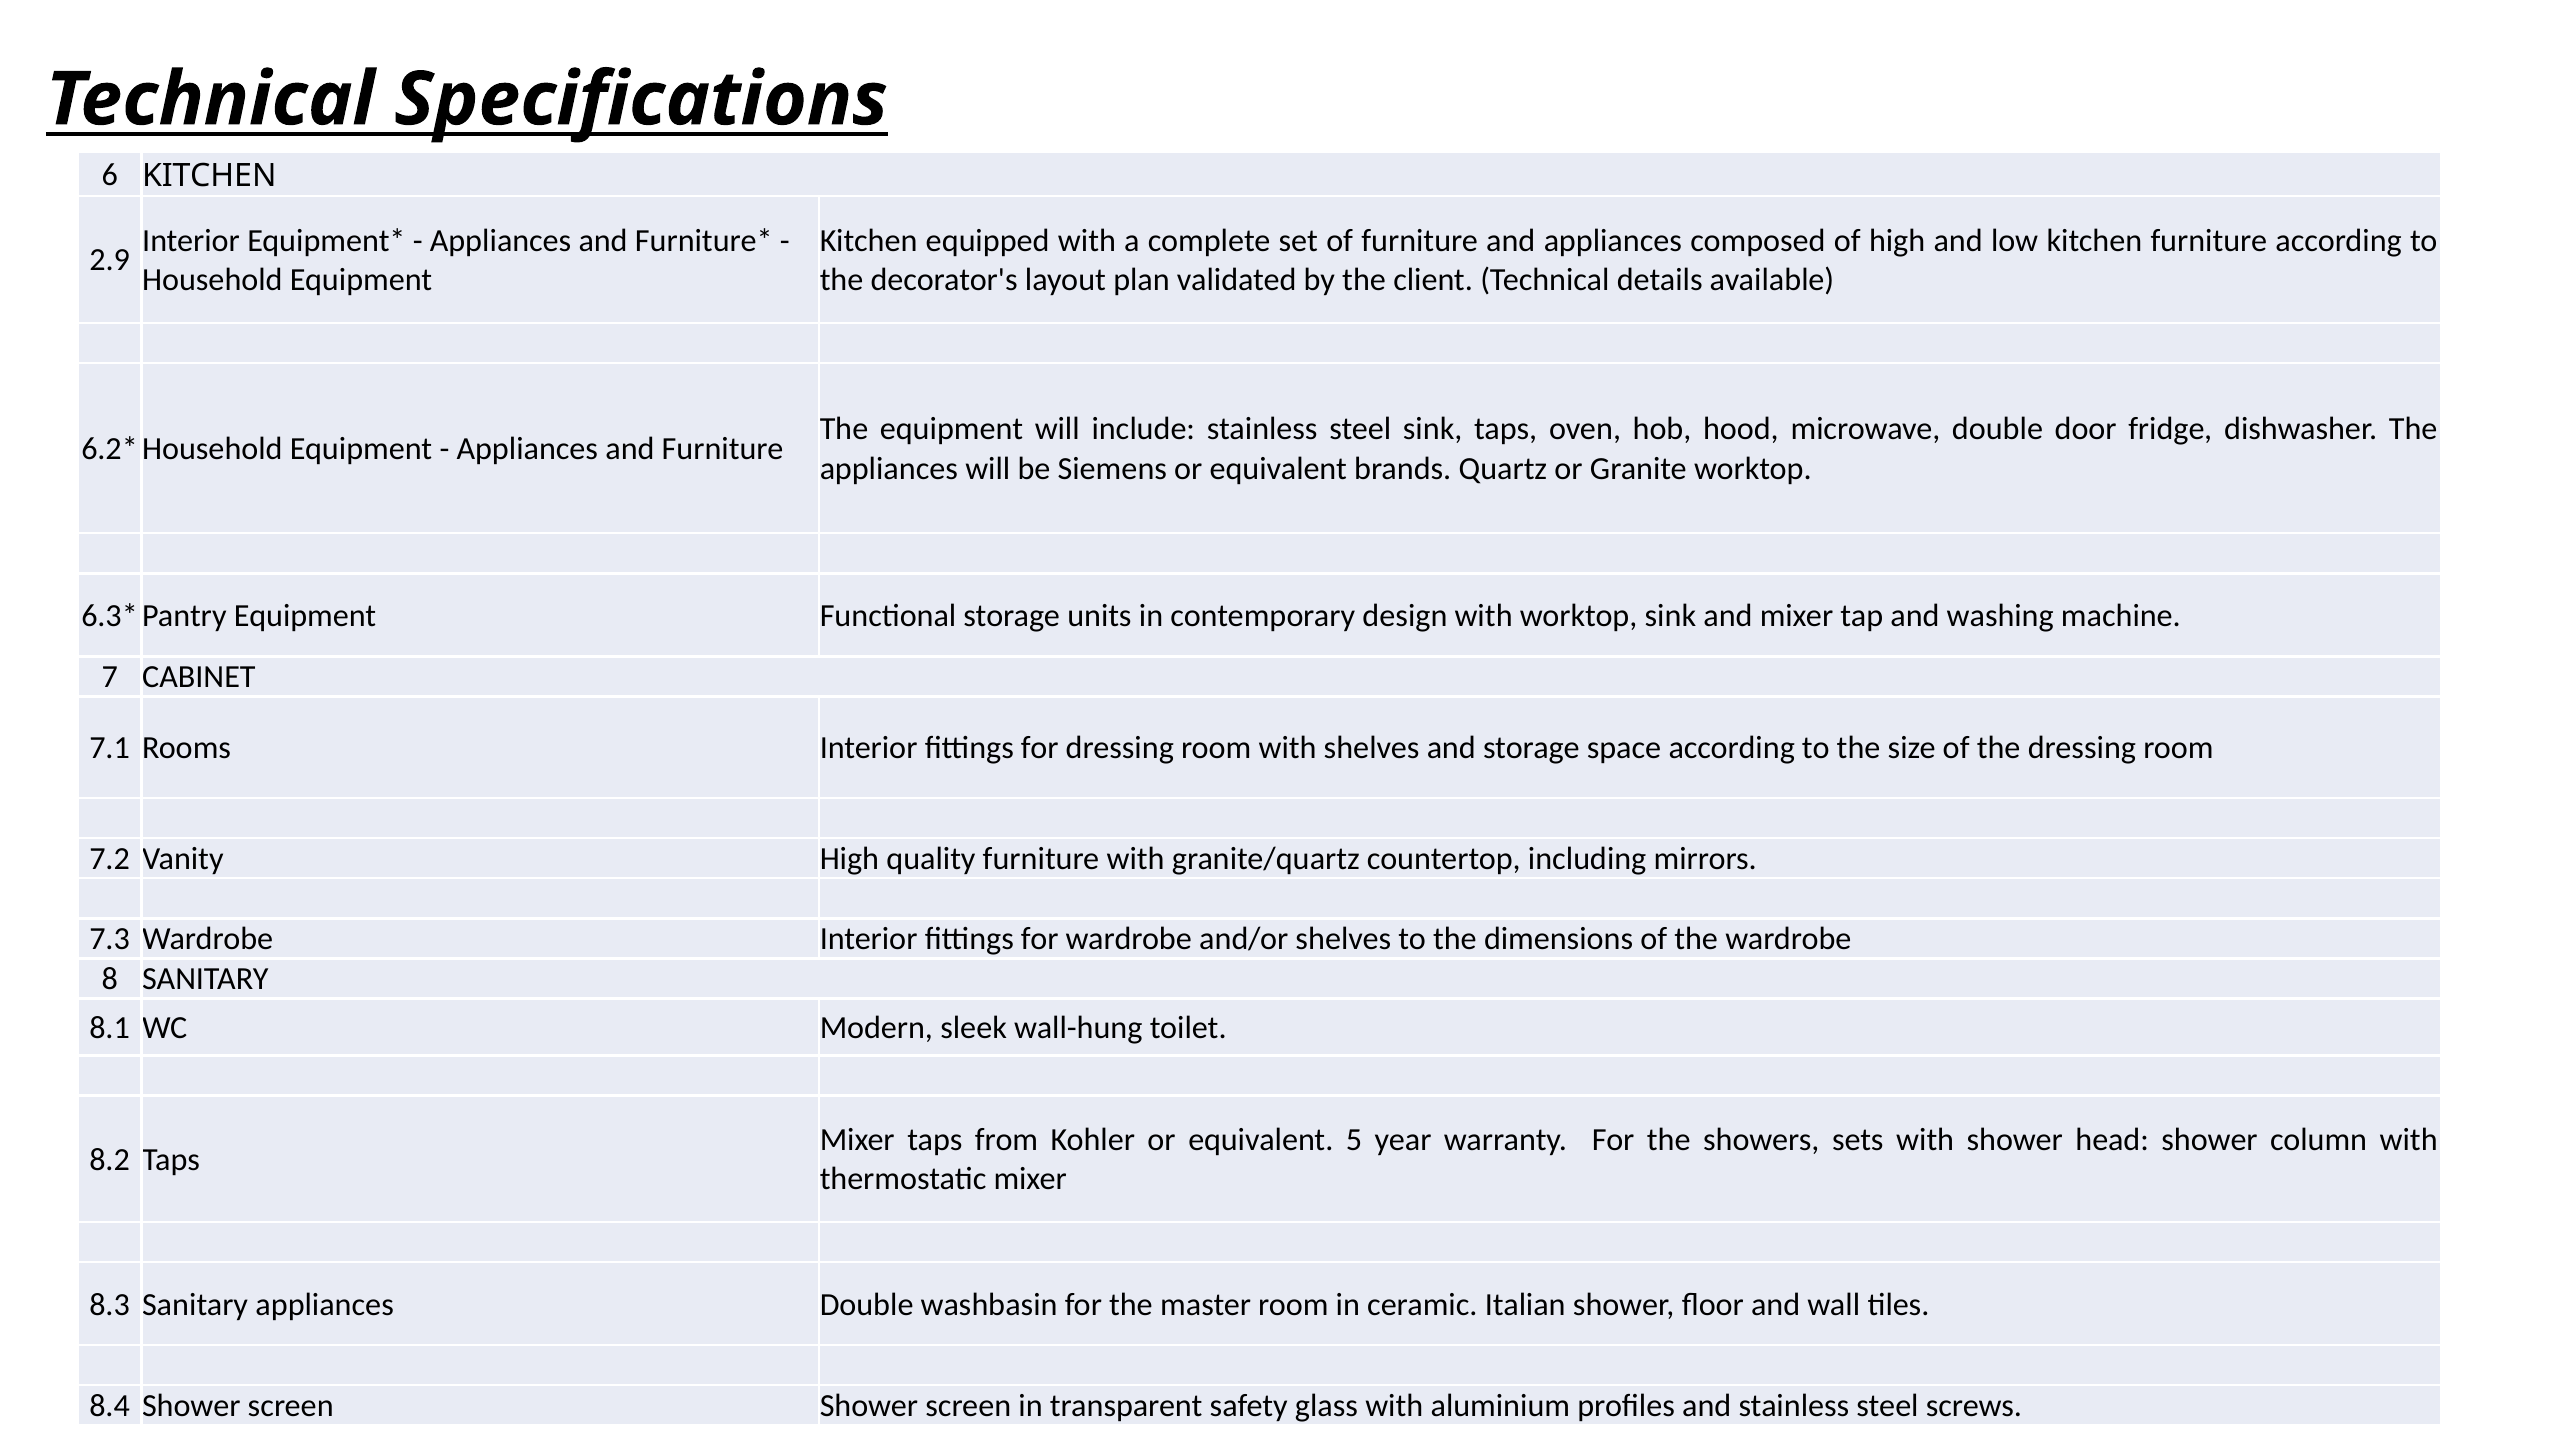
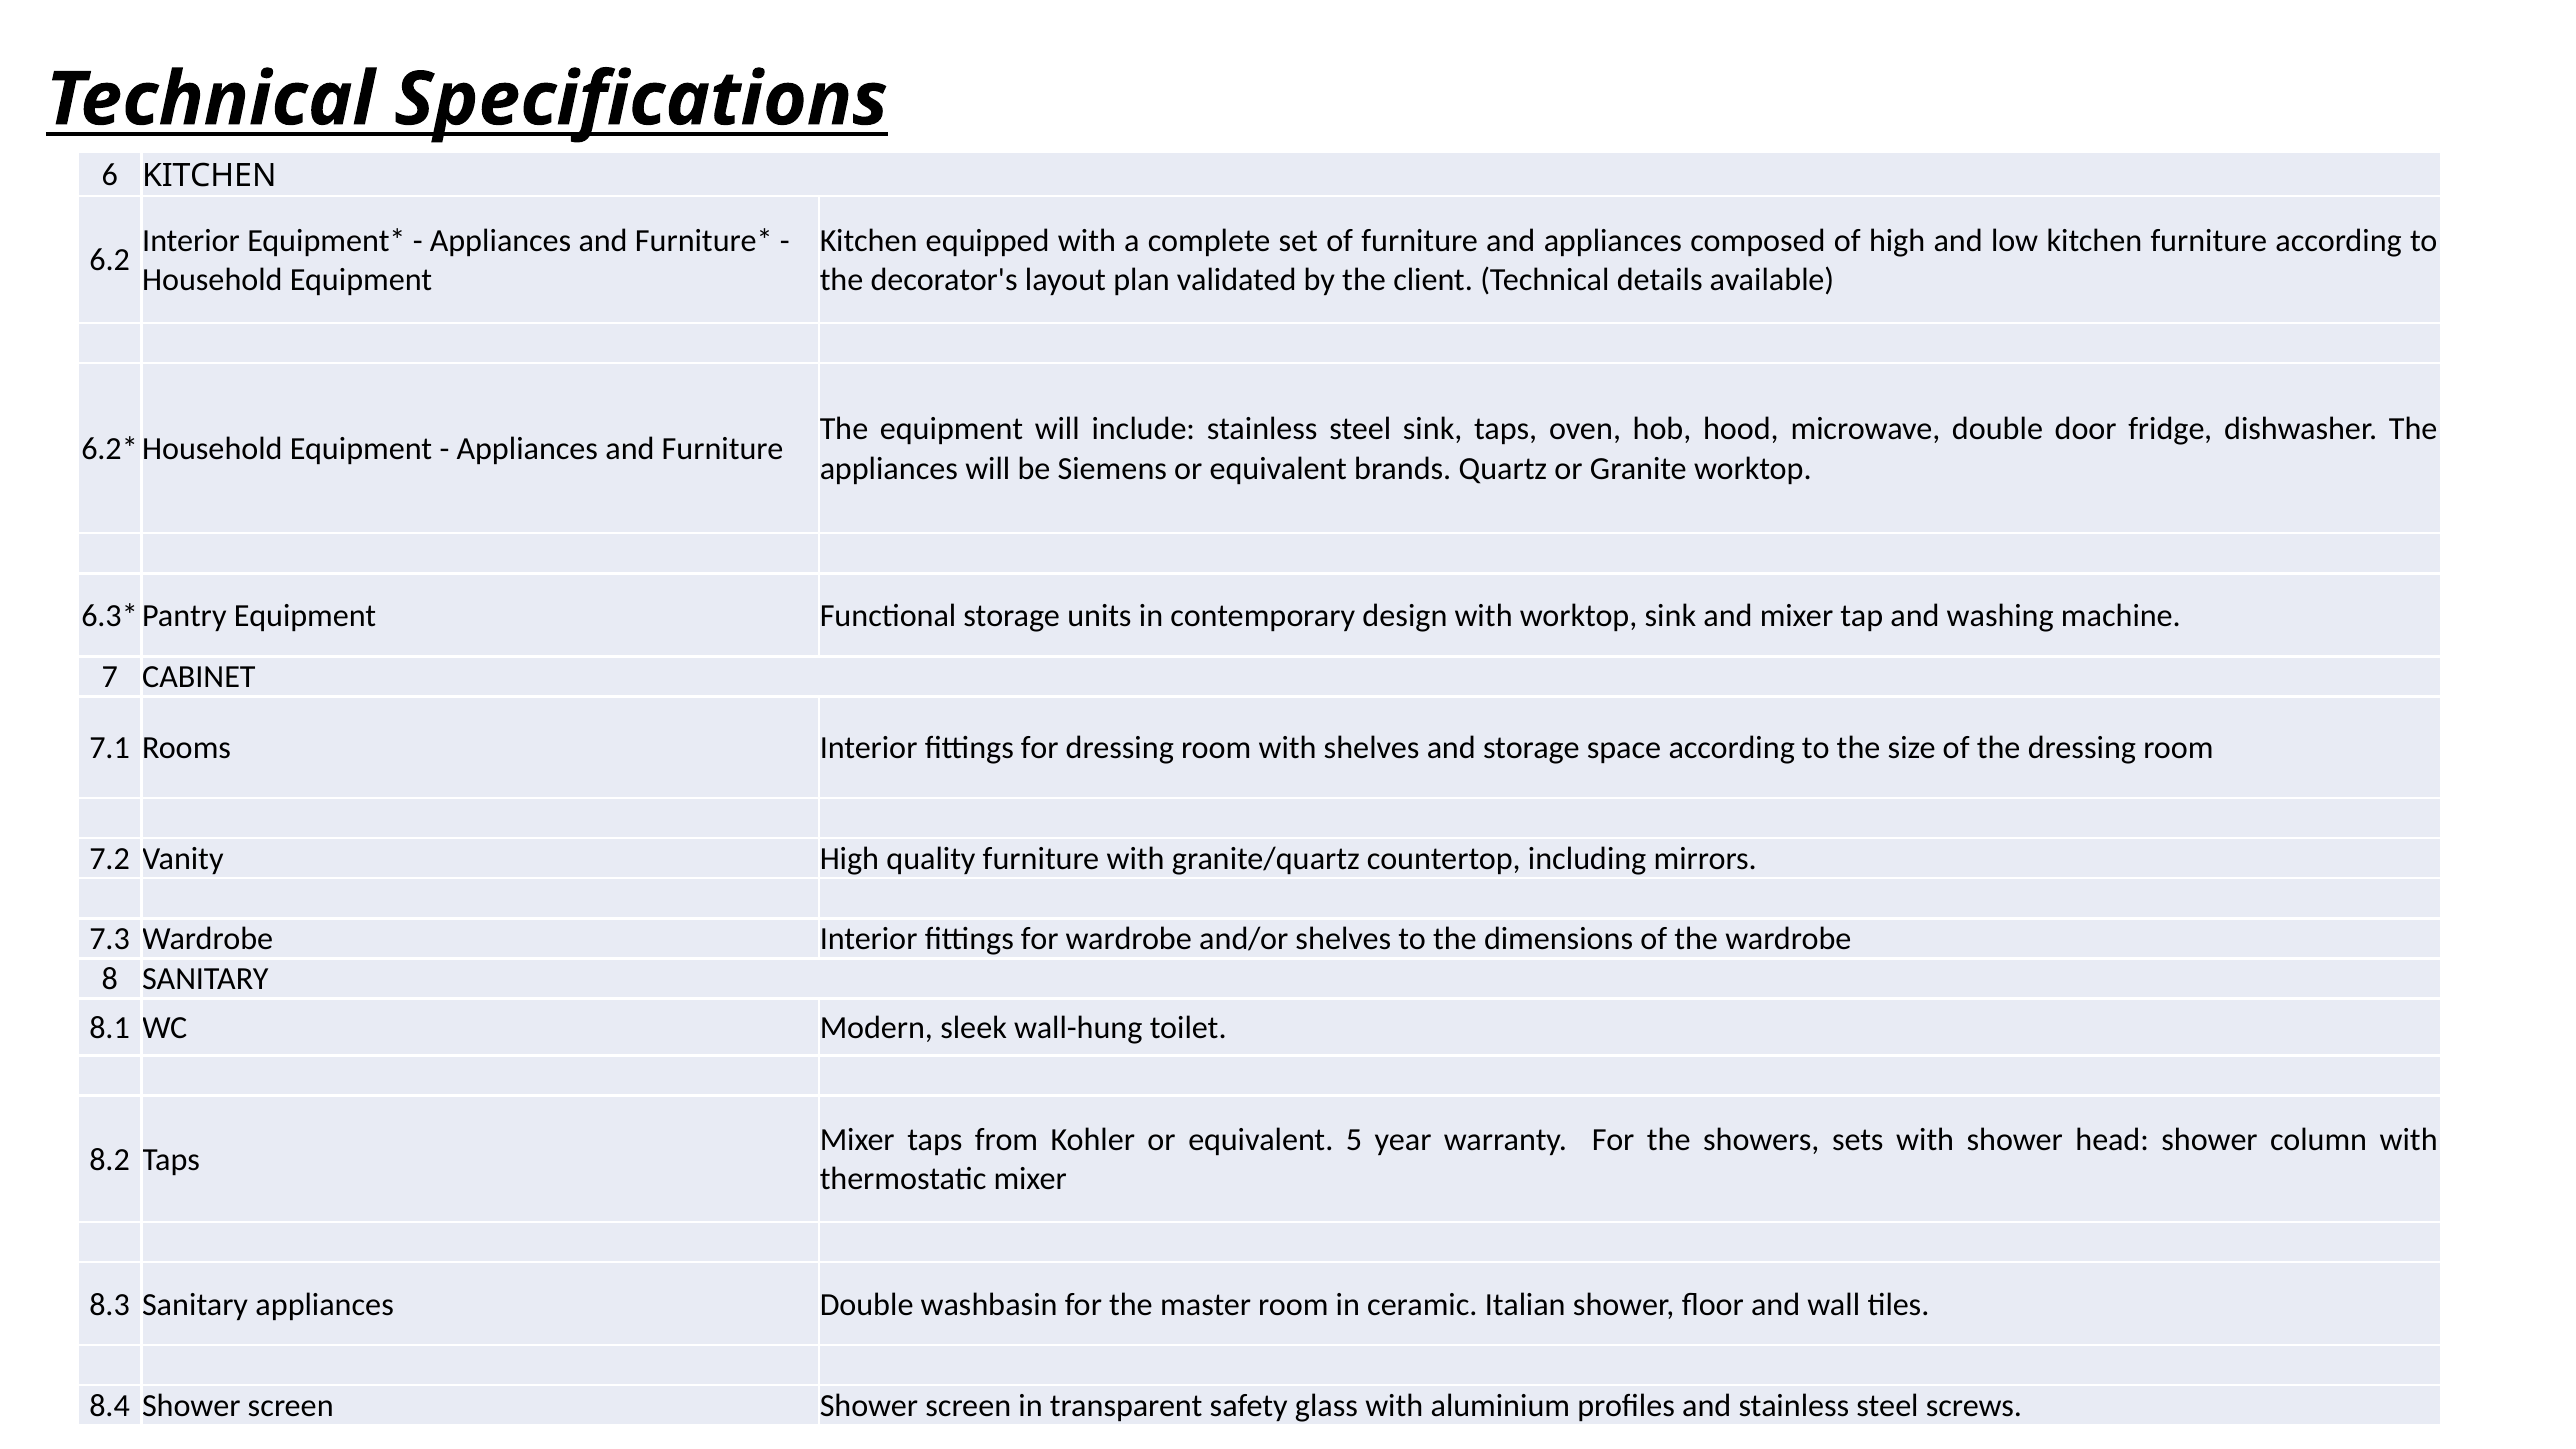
2.9: 2.9 -> 6.2 (110, 260)
